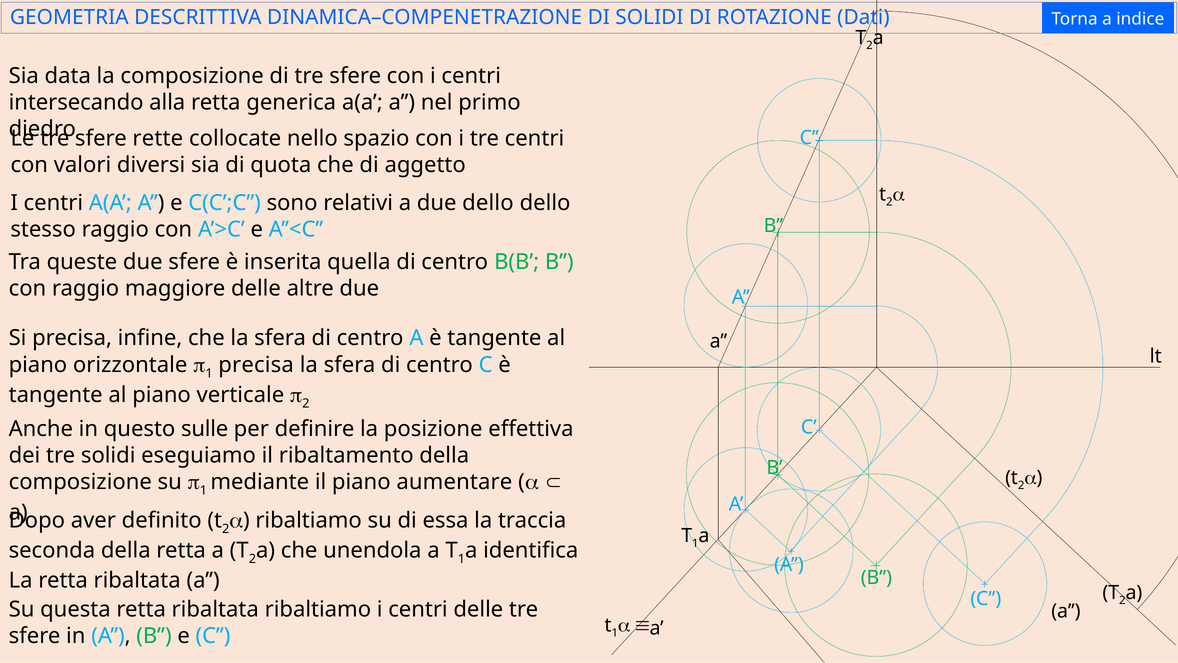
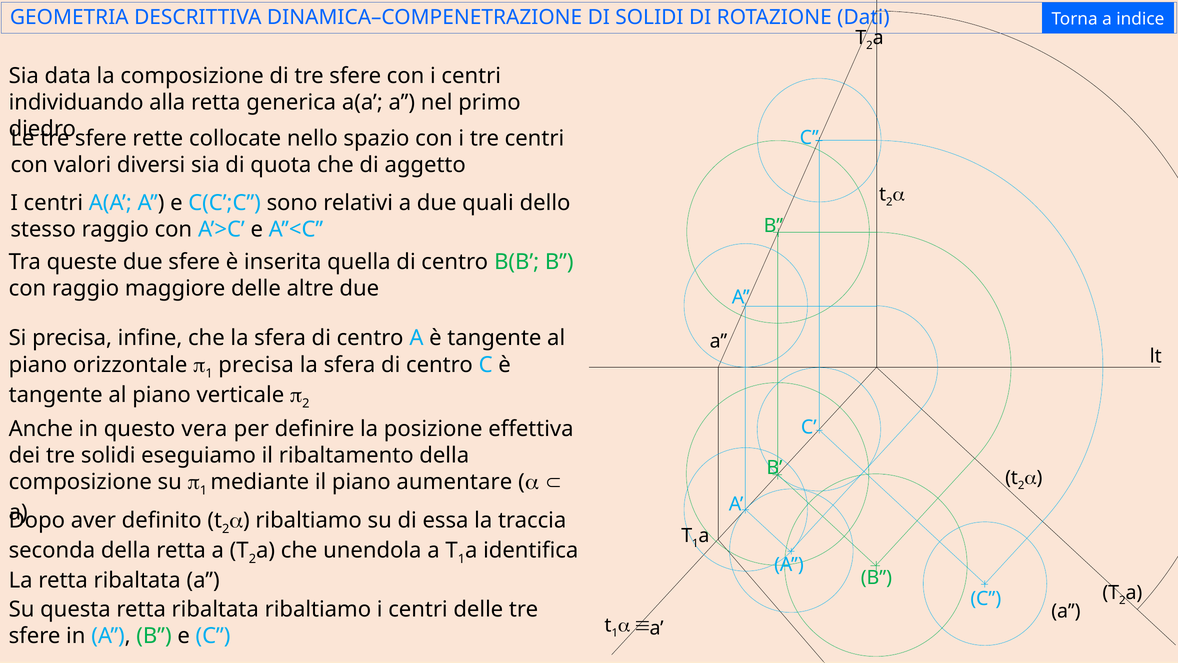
intersecando: intersecando -> individuando (76, 102)
due dello: dello -> quali (488, 203)
sulle: sulle -> vera (204, 429)
